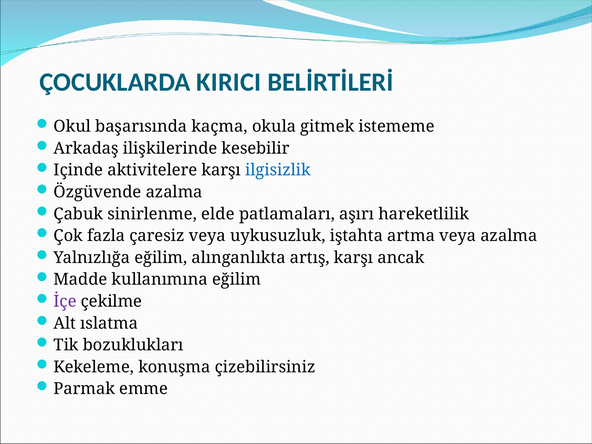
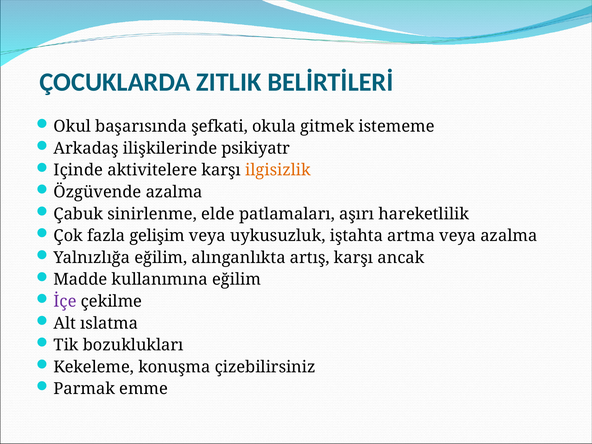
KIRICI: KIRICI -> ZITLIK (229, 82)
kaçma: kaçma -> şefkati (220, 127)
kesebilir: kesebilir -> psikiyatr (256, 148)
ilgisizlik colour: blue -> orange (278, 170)
çaresiz: çaresiz -> gelişim (157, 236)
